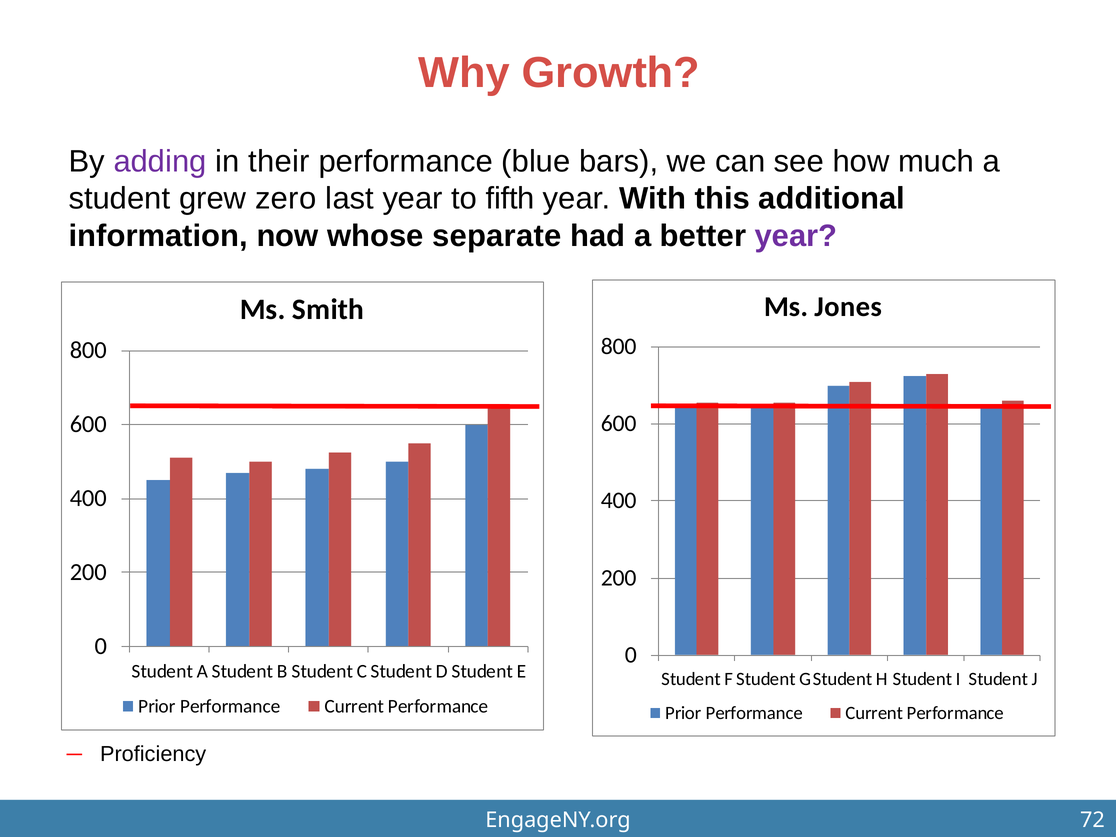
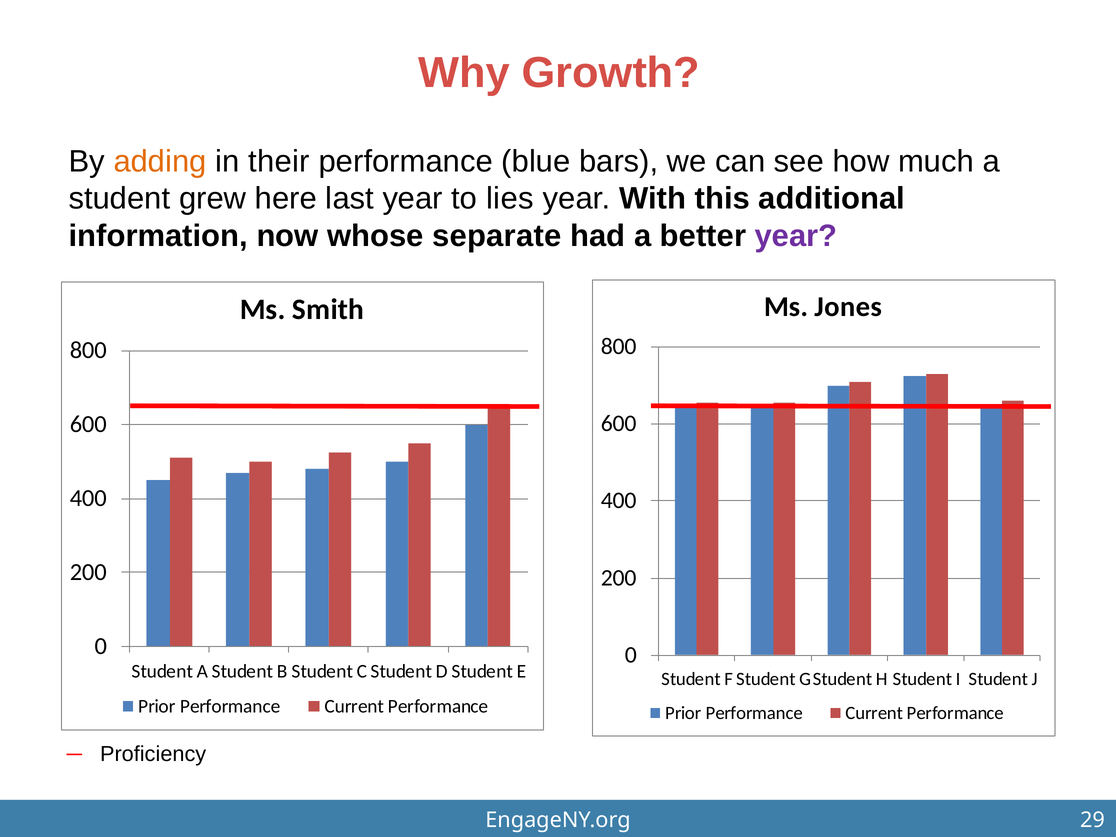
adding colour: purple -> orange (160, 161)
zero: zero -> here (286, 199)
fifth: fifth -> lies (510, 199)
72: 72 -> 29 (1092, 820)
